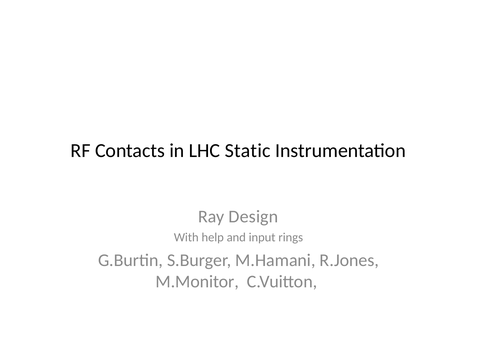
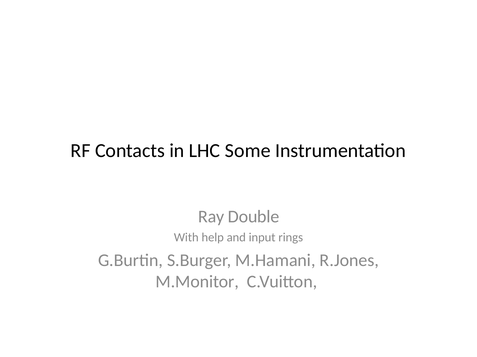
Static: Static -> Some (248, 151)
Design: Design -> Double (254, 217)
